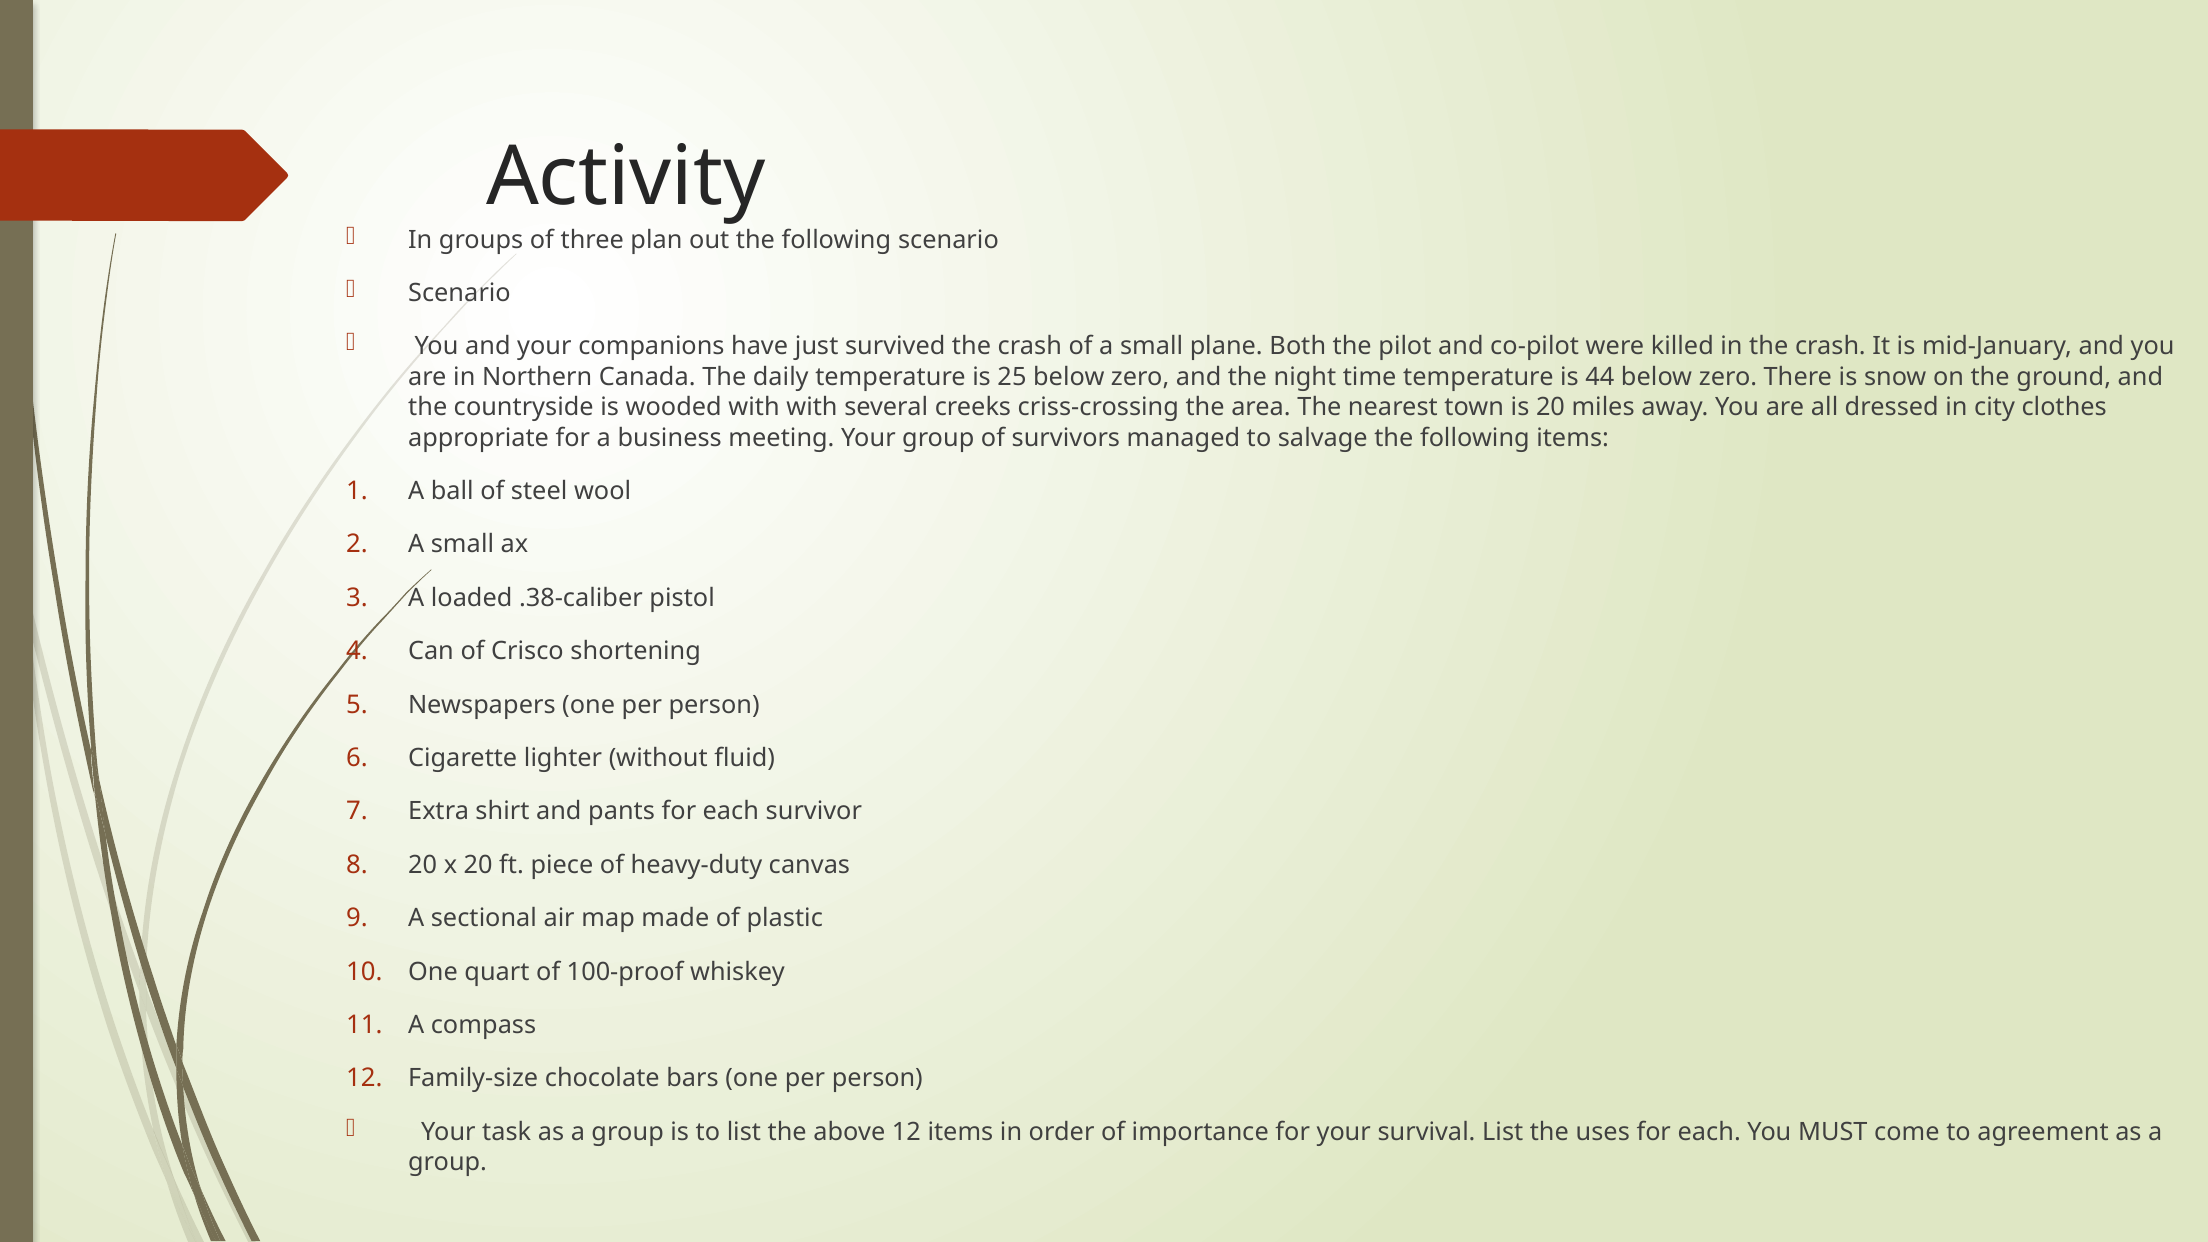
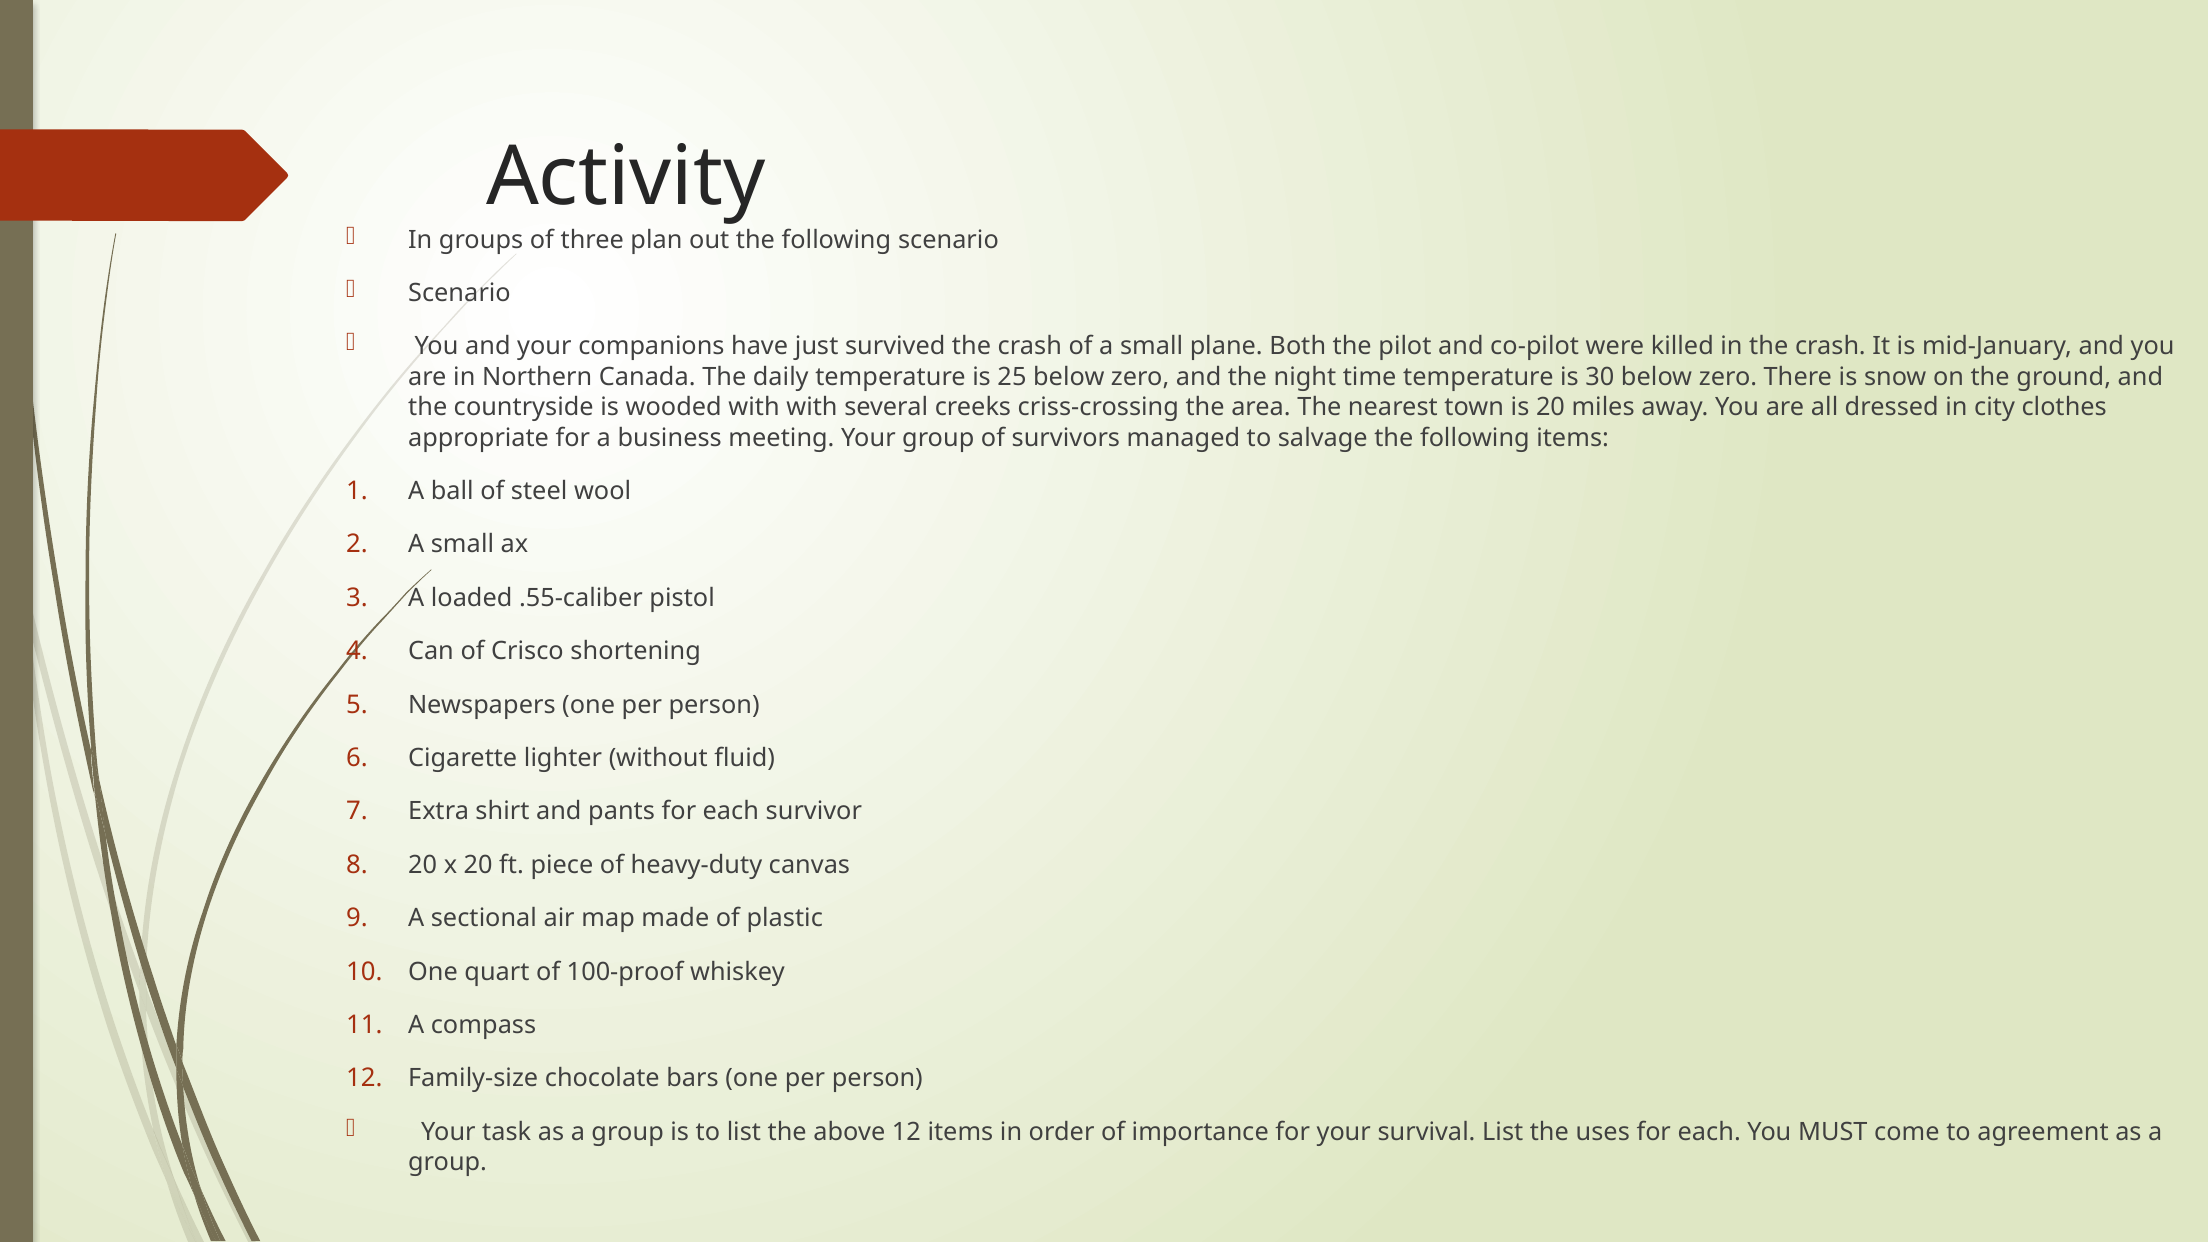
44: 44 -> 30 (1600, 377)
.38-caliber: .38-caliber -> .55-caliber (581, 598)
